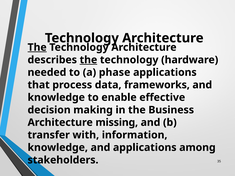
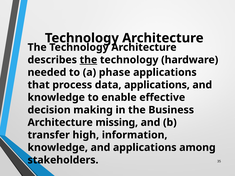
The underline: present -> none (37, 47)
data frameworks: frameworks -> applications (157, 85)
with: with -> high (86, 135)
